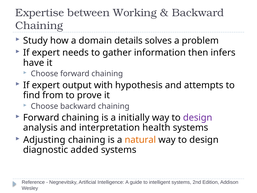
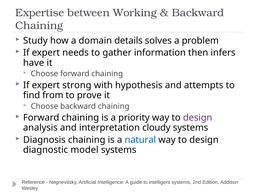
output: output -> strong (77, 85)
initially: initially -> priority (134, 118)
health: health -> cloudy (156, 128)
Adjusting: Adjusting -> Diagnosis (44, 140)
natural colour: orange -> blue (140, 140)
added: added -> model (85, 150)
